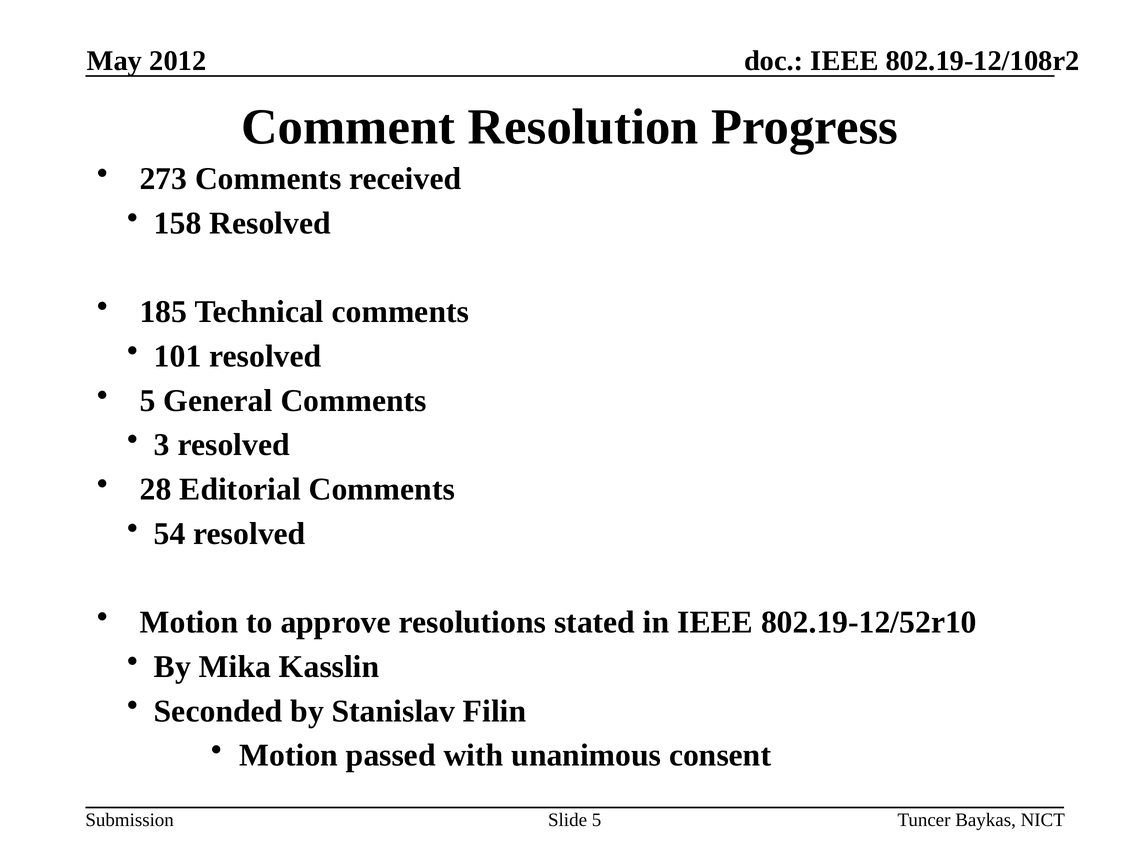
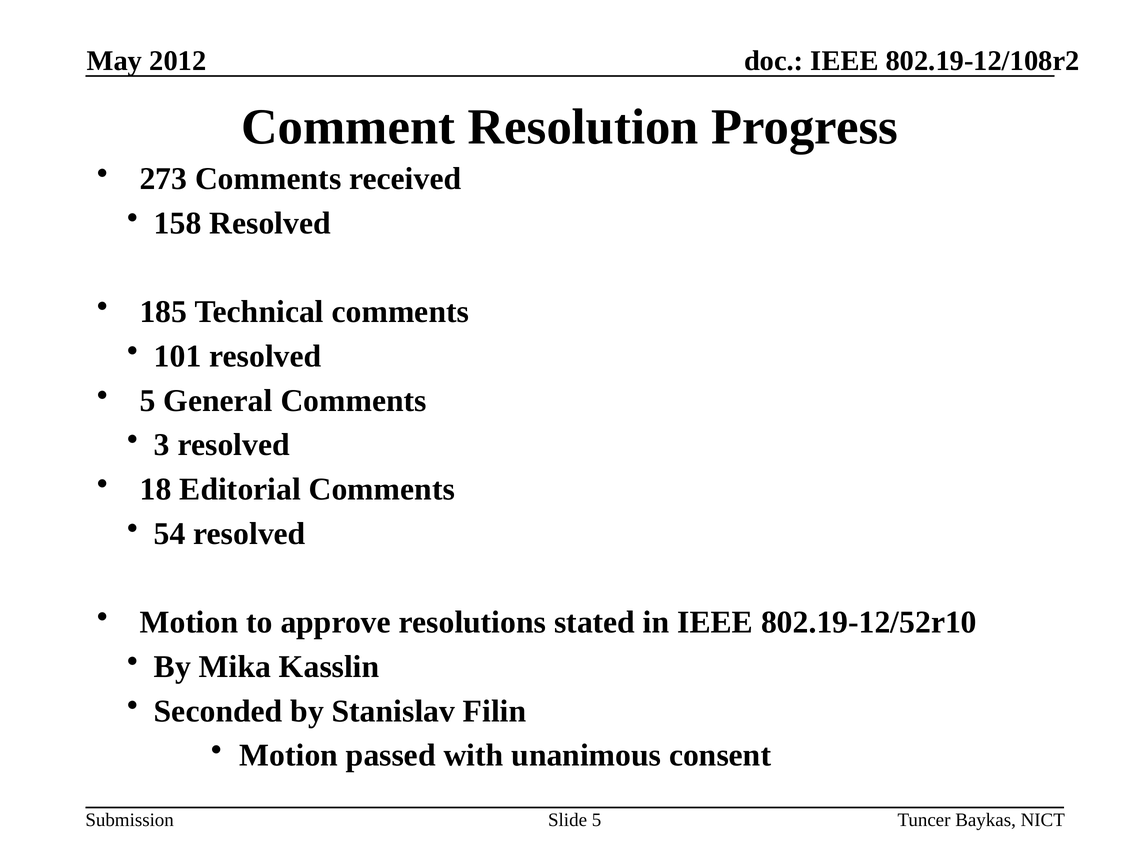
28: 28 -> 18 (156, 489)
